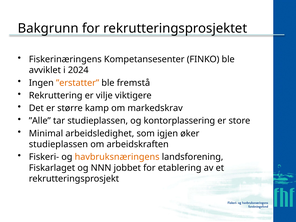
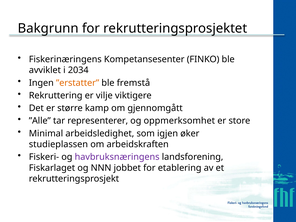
2024: 2024 -> 2034 (78, 70)
markedskrav: markedskrav -> gjennomgått (155, 108)
tar studieplassen: studieplassen -> representerer (98, 121)
kontorplassering: kontorplassering -> oppmerksomhet (179, 121)
havbruksnæringens colour: orange -> purple (117, 157)
